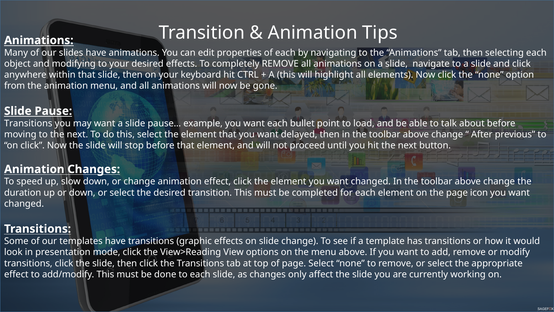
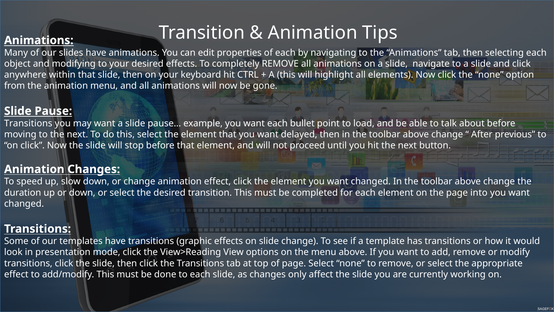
icon: icon -> into (479, 192)
